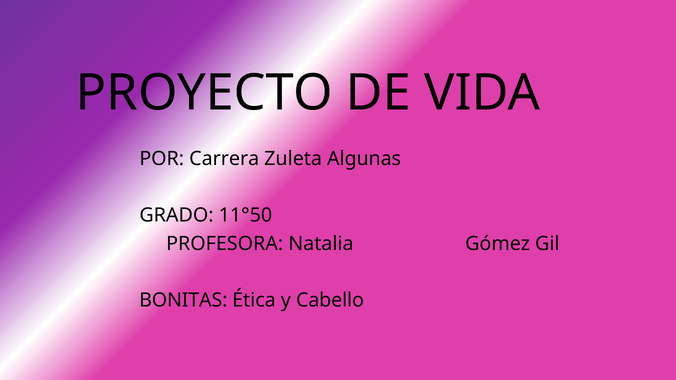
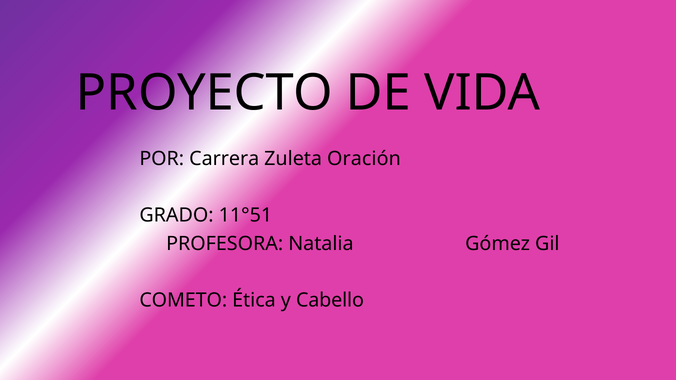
Algunas: Algunas -> Oración (364, 159)
11°50: 11°50 -> 11°51 (245, 215)
BONITAS: BONITAS -> COMETO (183, 300)
